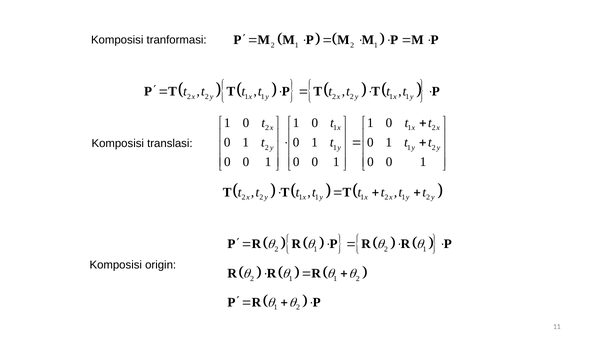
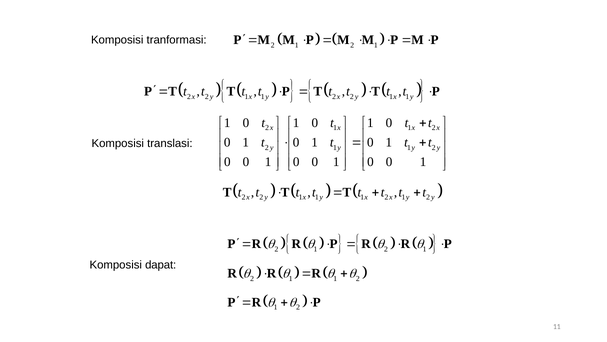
origin: origin -> dapat (161, 264)
